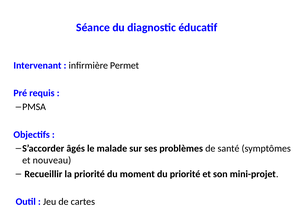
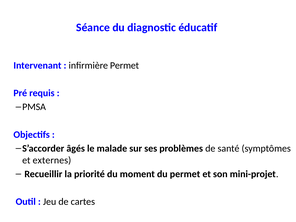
nouveau: nouveau -> externes (52, 160)
du priorité: priorité -> permet (185, 174)
